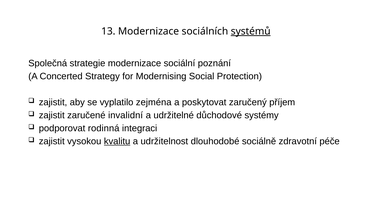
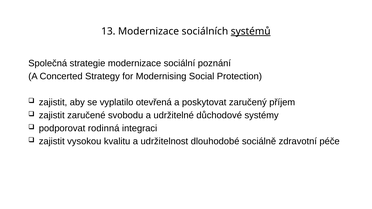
zejména: zejména -> otevřená (154, 102)
invalidní: invalidní -> svobodu (126, 115)
kvalitu underline: present -> none (117, 141)
